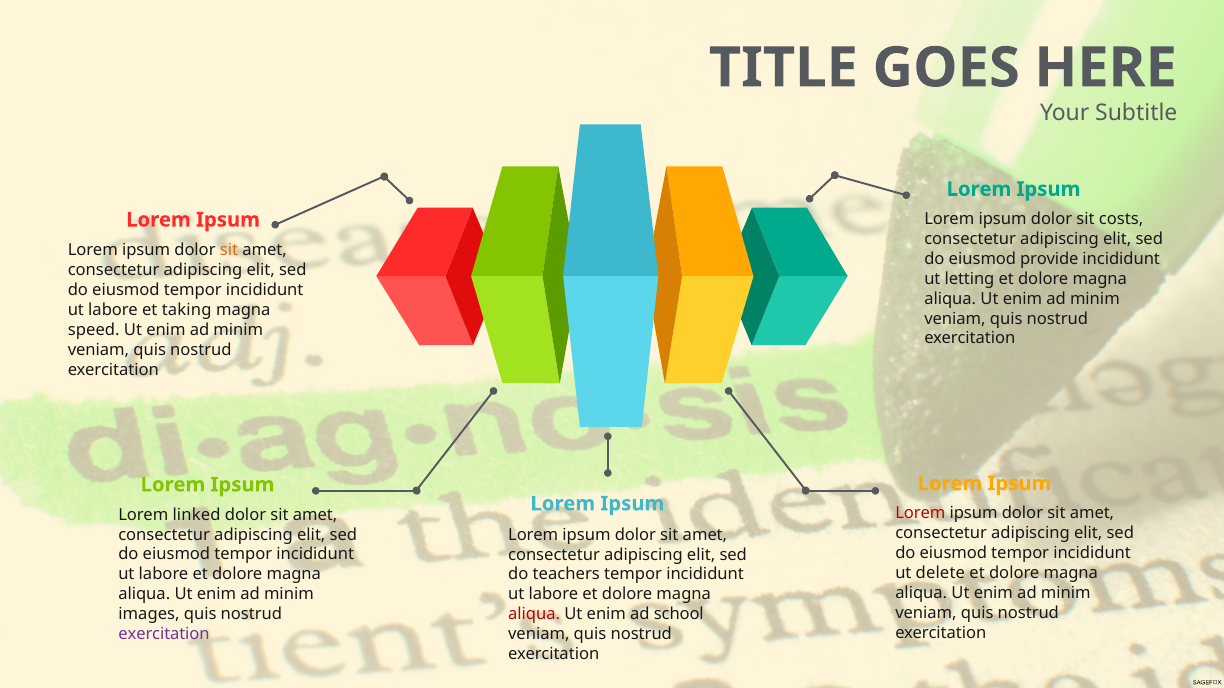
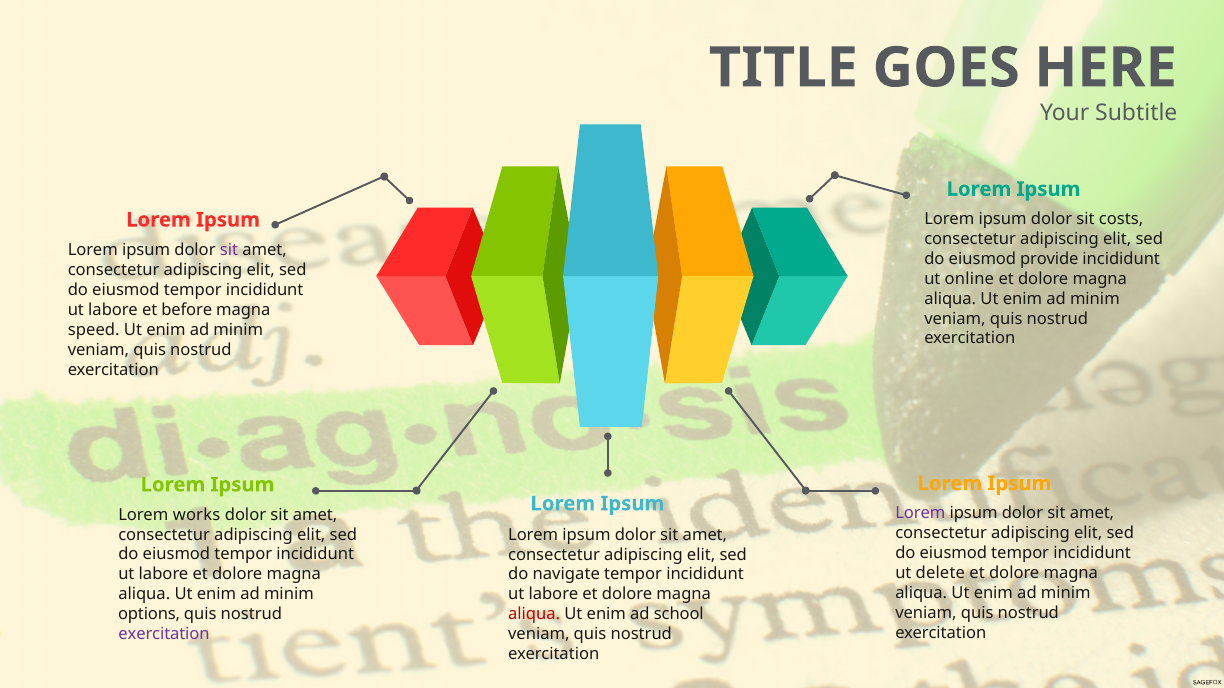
sit colour: orange -> purple (229, 250)
letting: letting -> online (969, 279)
taking: taking -> before (187, 310)
Lorem colour: red -> purple (920, 514)
linked: linked -> works (197, 515)
teachers: teachers -> navigate (566, 575)
images: images -> options (149, 615)
